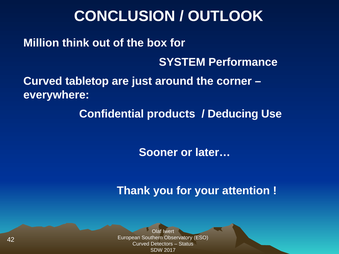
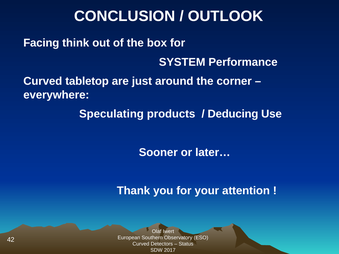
Million: Million -> Facing (41, 43)
Confidential: Confidential -> Speculating (111, 114)
